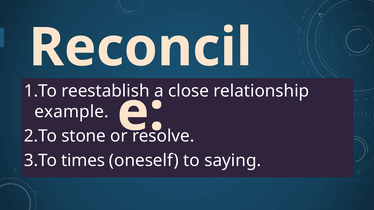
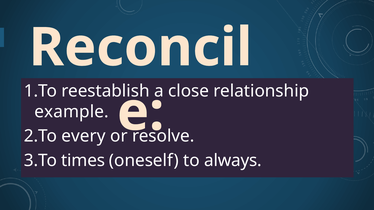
stone: stone -> every (84, 136)
saying: saying -> always (233, 161)
